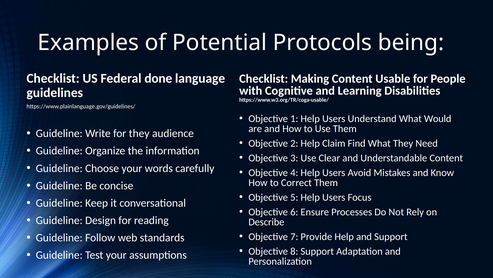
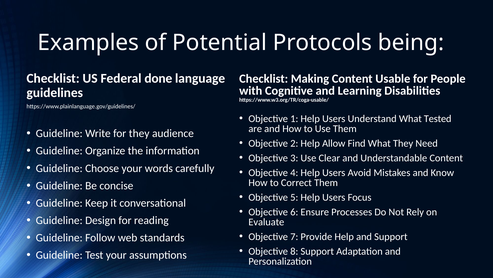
Would: Would -> Tested (438, 119)
Claim: Claim -> Allow (334, 143)
Describe: Describe -> Evaluate (266, 222)
